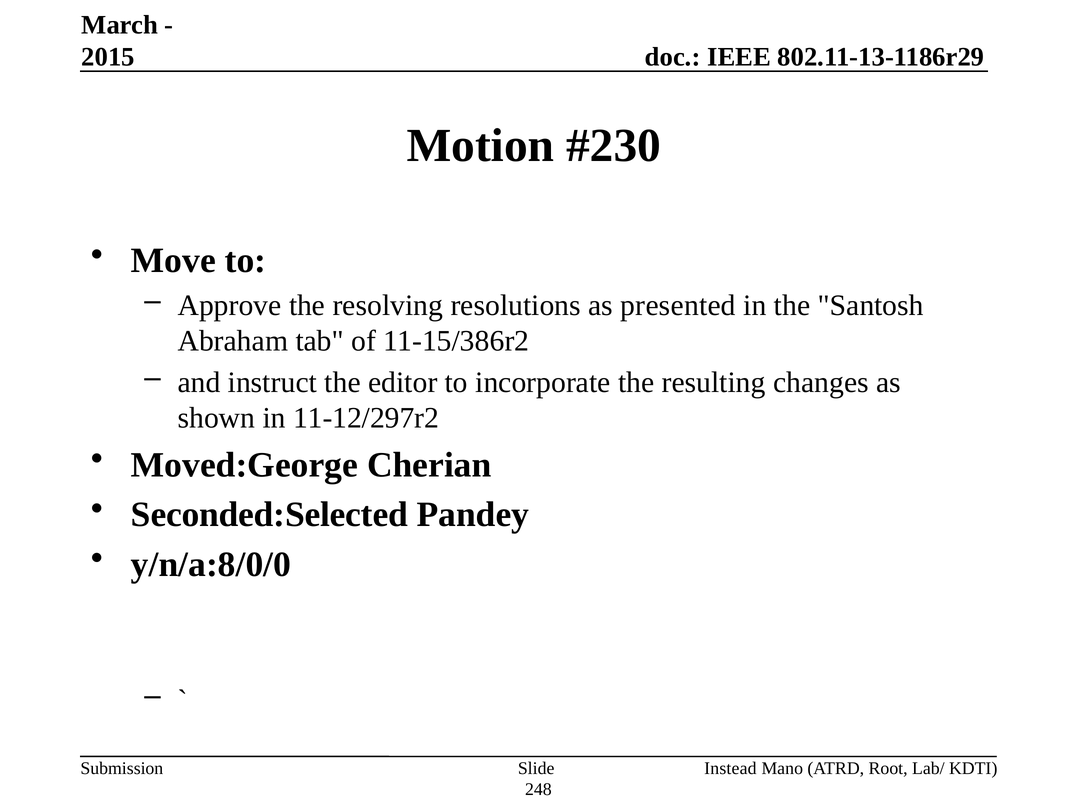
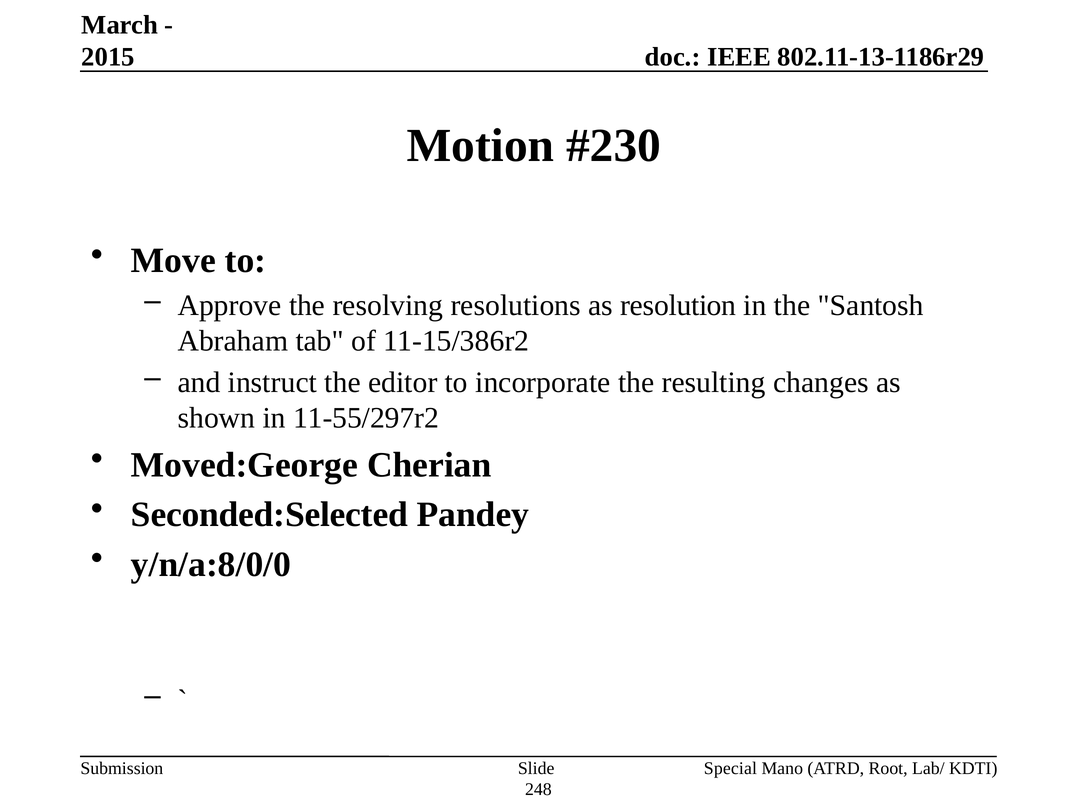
presented: presented -> resolution (678, 305)
11-12/297r2: 11-12/297r2 -> 11-55/297r2 (366, 418)
Instead: Instead -> Special (730, 768)
